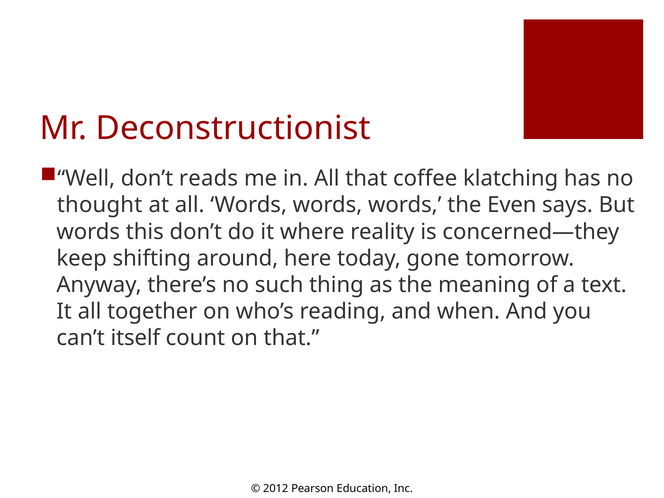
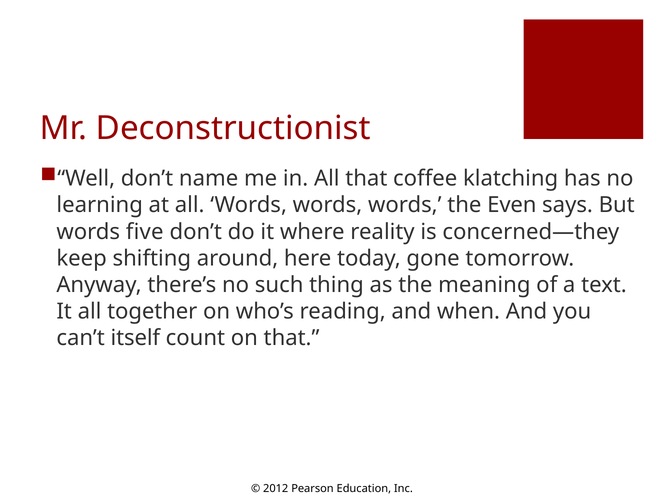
reads: reads -> name (209, 179)
thought: thought -> learning (100, 205)
this: this -> five (145, 232)
